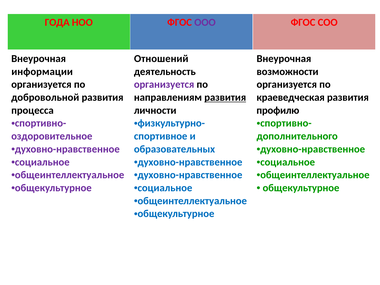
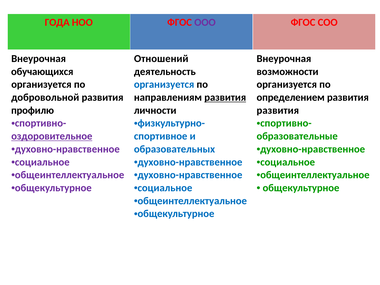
информации: информации -> обучающихся (42, 72)
организуется colour: purple -> blue (164, 84)
краеведческая: краеведческая -> определением (291, 97)
процесса: процесса -> профилю (33, 110)
профилю: профилю -> развития (278, 110)
оздоровительное underline: none -> present (52, 136)
дополнительного: дополнительного -> образовательные (297, 136)
